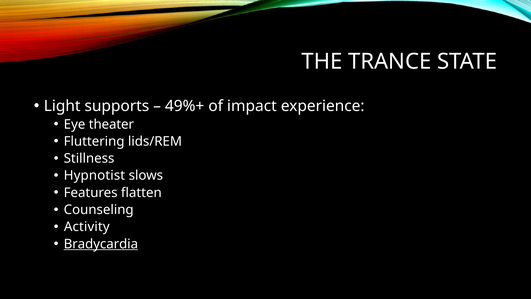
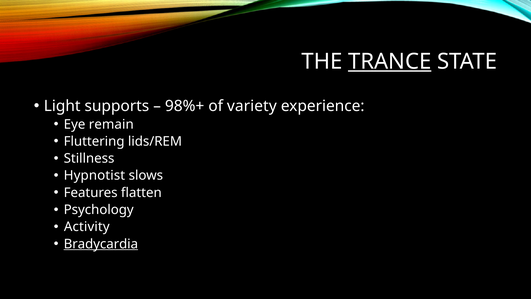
TRANCE underline: none -> present (390, 61)
49%+: 49%+ -> 98%+ (185, 106)
impact: impact -> variety (252, 106)
theater: theater -> remain (111, 124)
Counseling: Counseling -> Psychology (99, 210)
